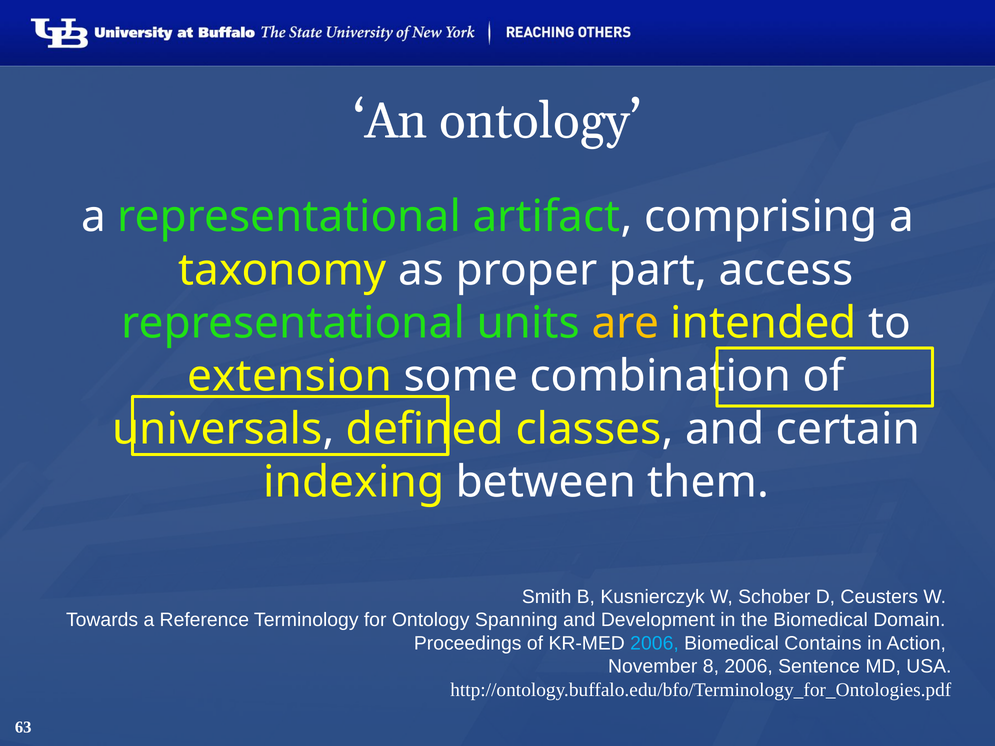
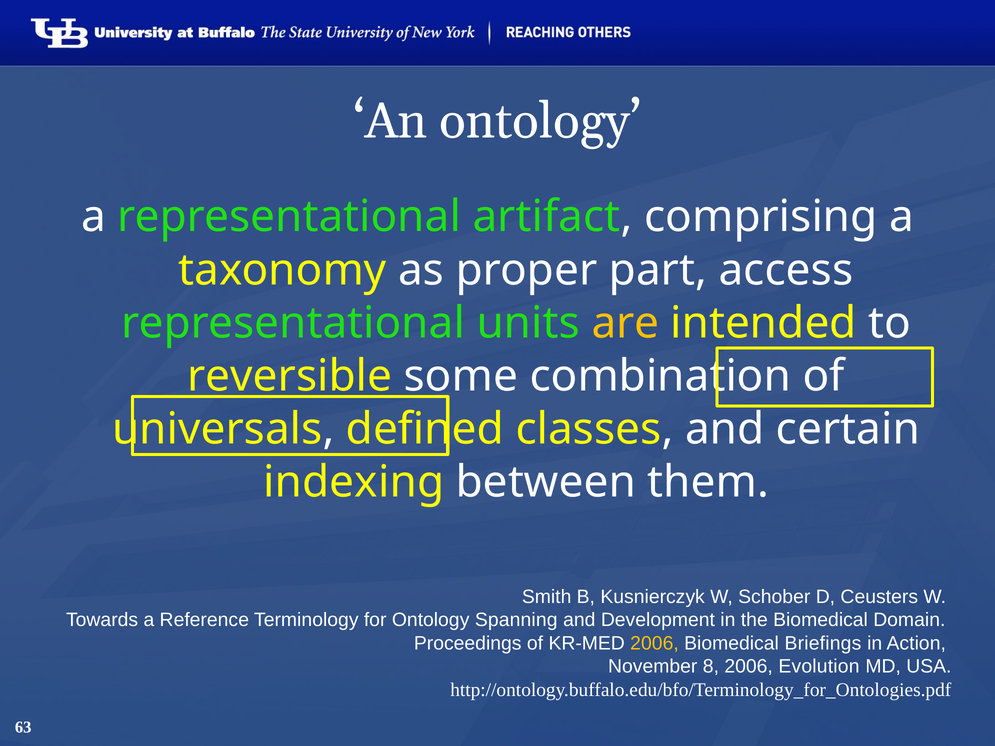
extension: extension -> reversible (290, 376)
2006 colour: light blue -> yellow (655, 643)
Contains: Contains -> Briefings (823, 643)
Sentence: Sentence -> Evolution (819, 667)
